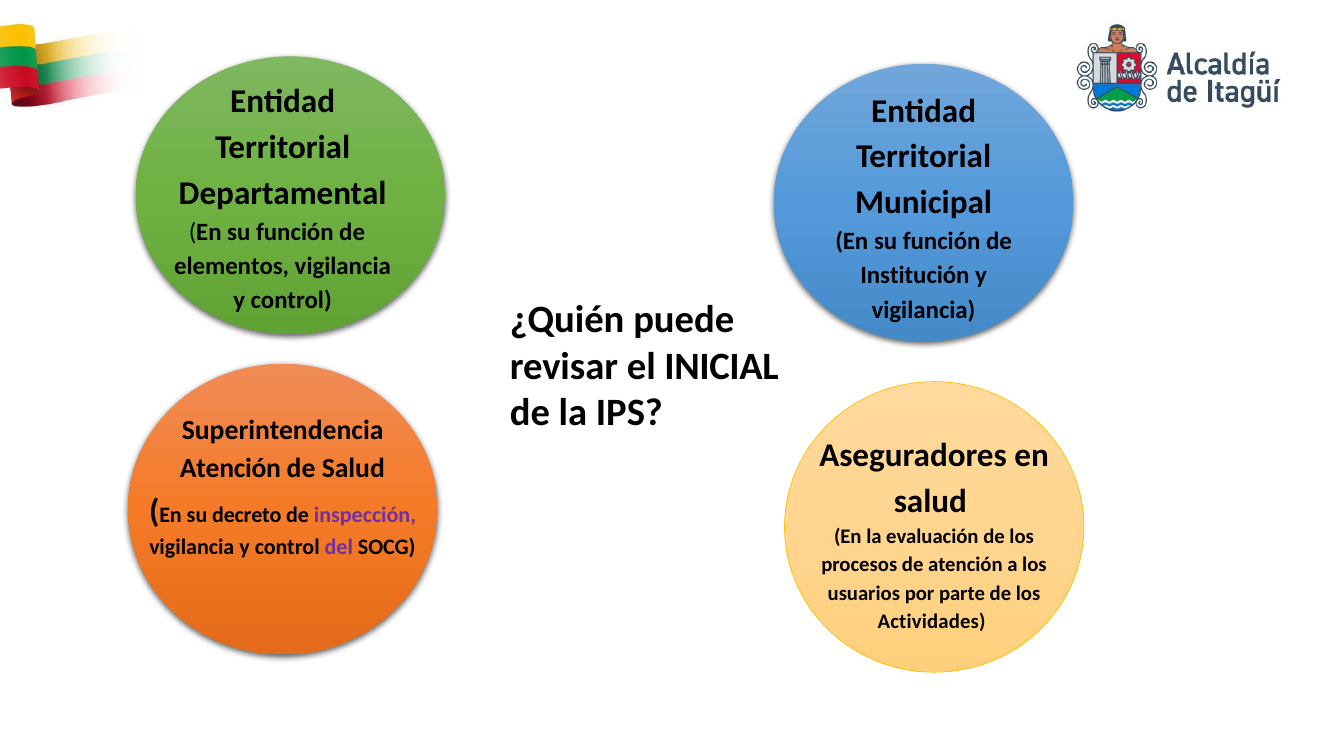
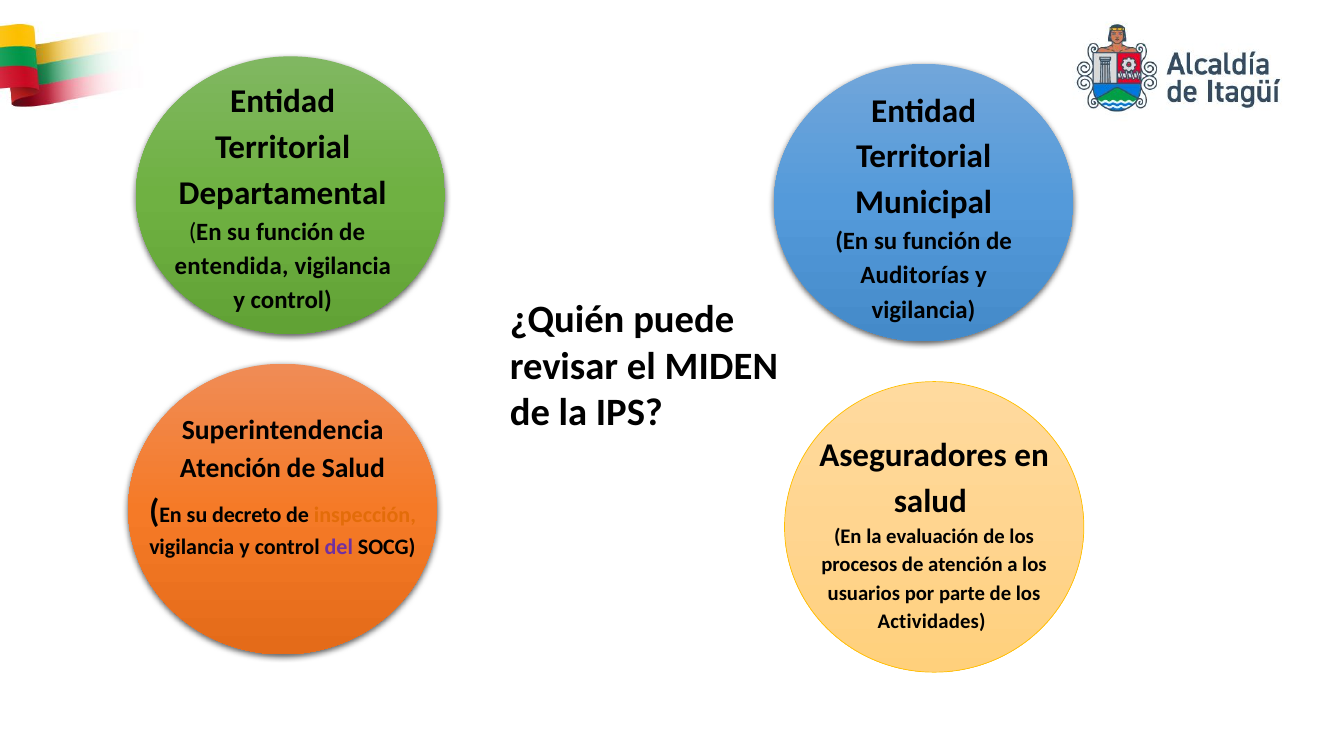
elementos: elementos -> entendida (231, 266)
Institución: Institución -> Auditorías (915, 275)
INICIAL: INICIAL -> MIDEN (721, 366)
inspección colour: purple -> orange (365, 515)
